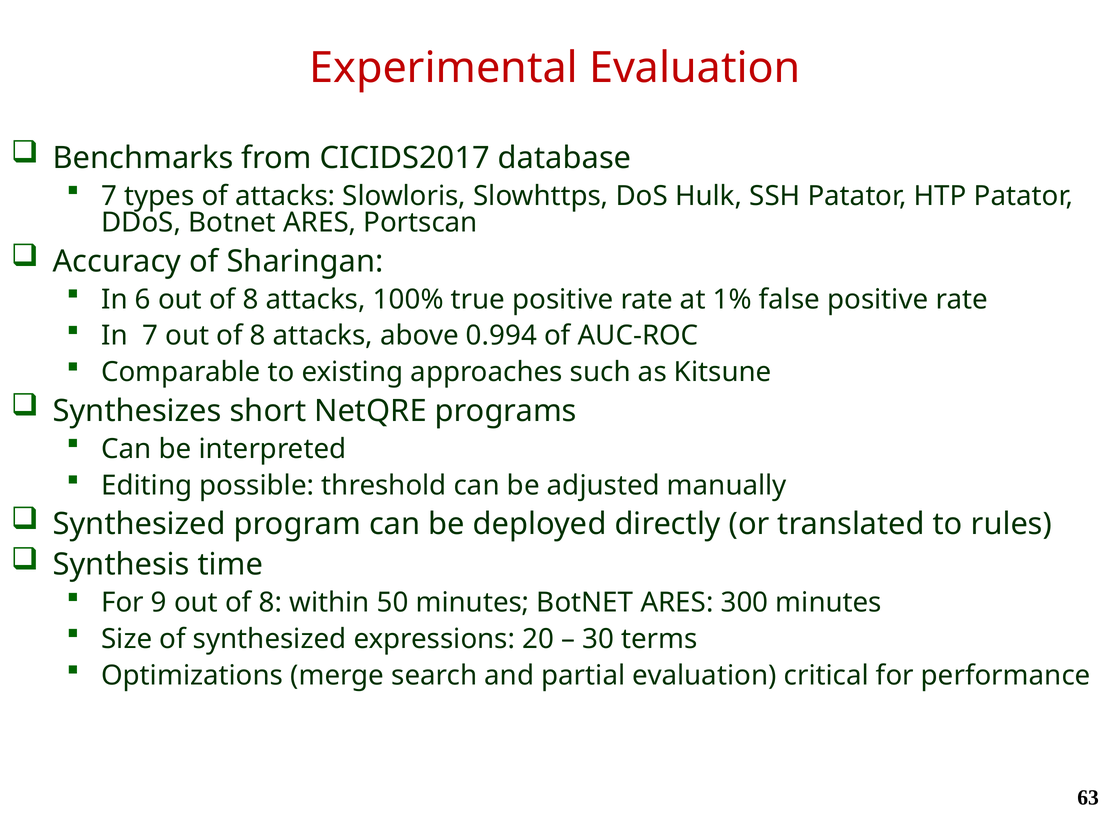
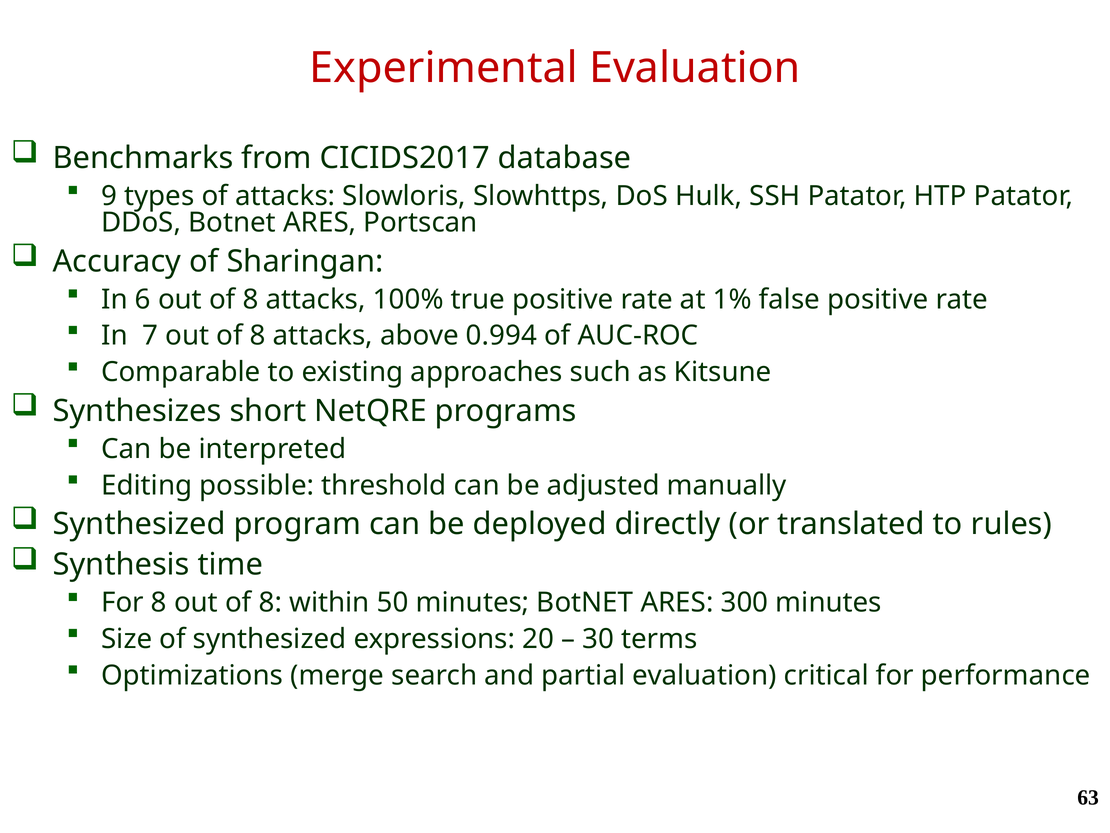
7: 7 -> 9 (109, 196)
For 9: 9 -> 8 (159, 602)
